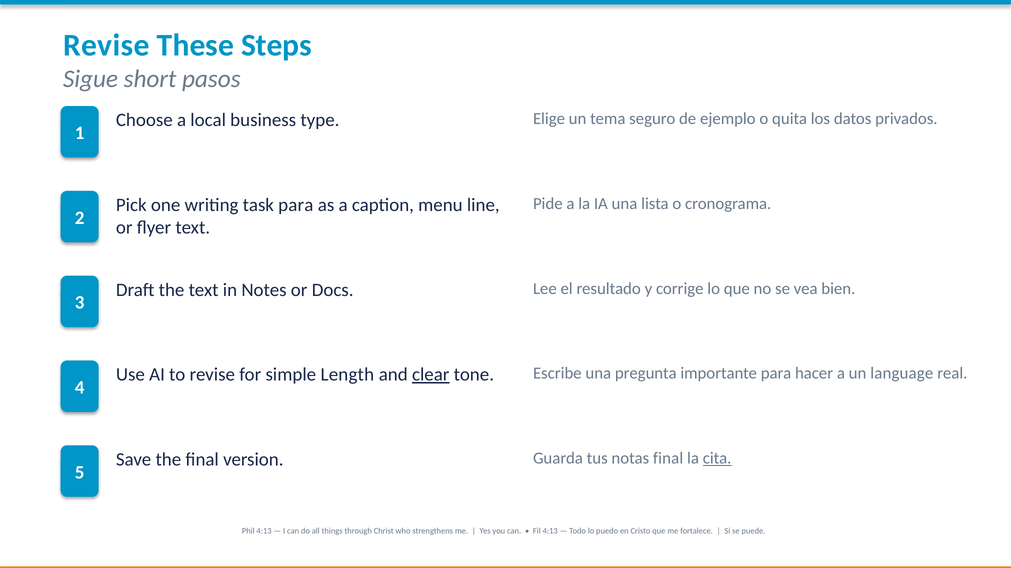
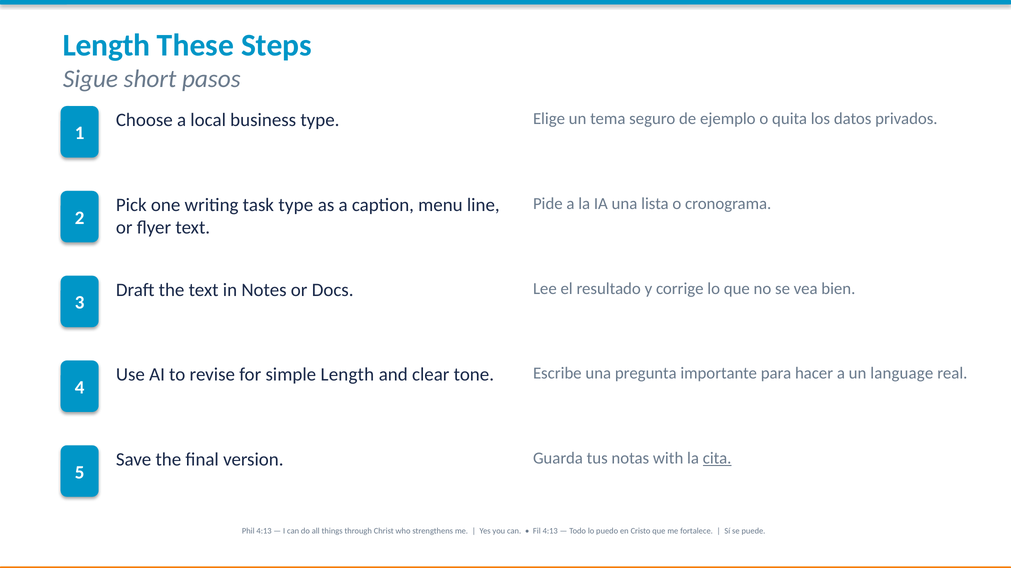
Revise: Revise -> Length (107, 45)
task para: para -> type (296, 205)
clear underline: present -> none (431, 375)
notas final: final -> with (668, 459)
